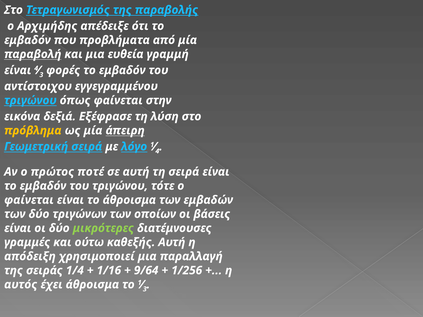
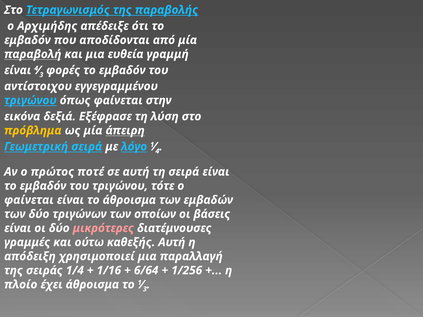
προβλήματα: προβλήματα -> αποδίδονται (115, 40)
μικρότερες colour: light green -> pink (103, 228)
9/64: 9/64 -> 6/64 (146, 271)
αυτός: αυτός -> πλοίο (21, 285)
